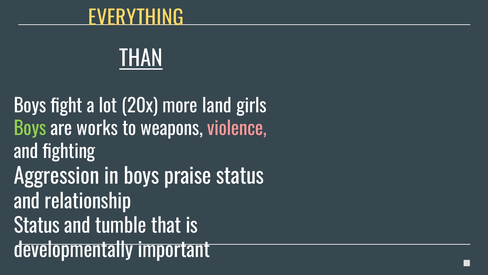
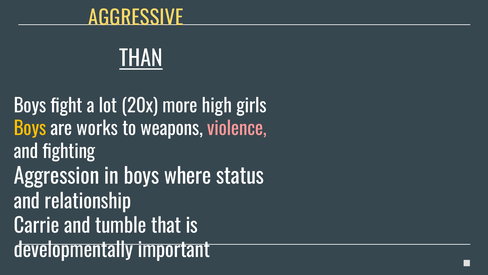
EVERYTHING: EVERYTHING -> AGGRESSIVE (136, 18)
land: land -> high (217, 106)
Boys colour: light green -> yellow (30, 129)
praise: praise -> where (188, 176)
Status: Status -> Carrie (37, 226)
